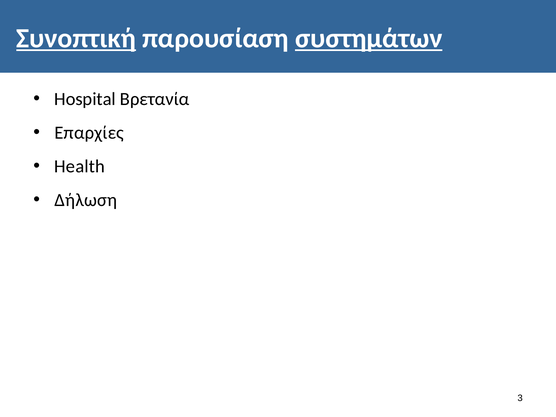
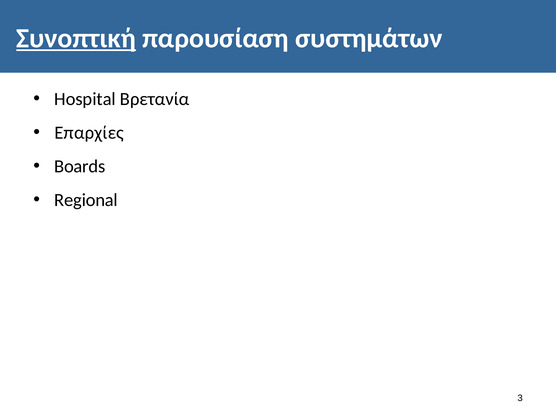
συστημάτων underline: present -> none (369, 38)
Health: Health -> Boards (80, 166)
Δήλωση: Δήλωση -> Regional (86, 200)
